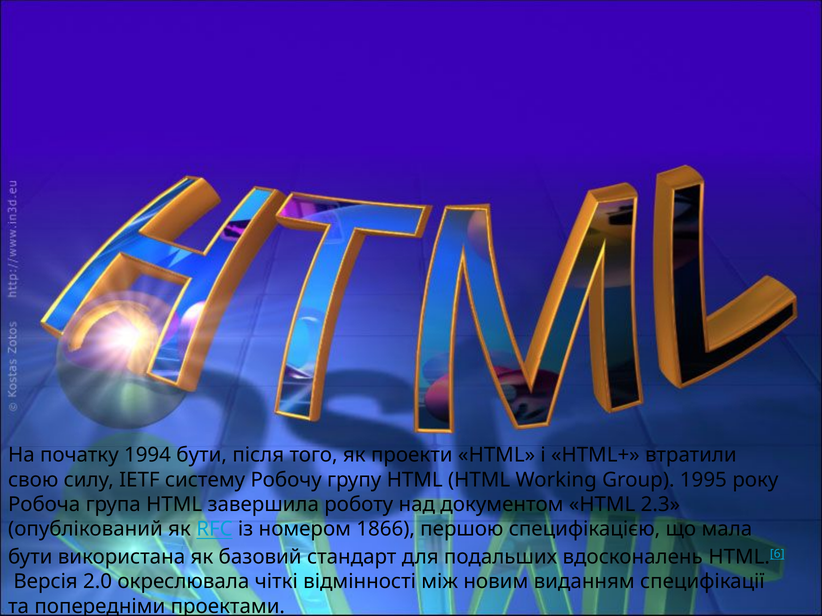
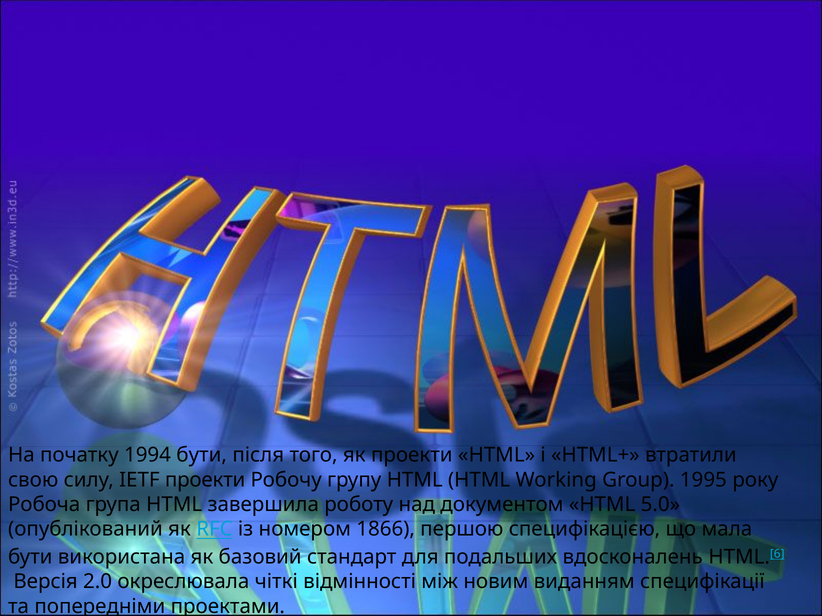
IETF систему: систему -> проекти (205, 480)
2.3: 2.3 -> 5.0 (660, 505)
